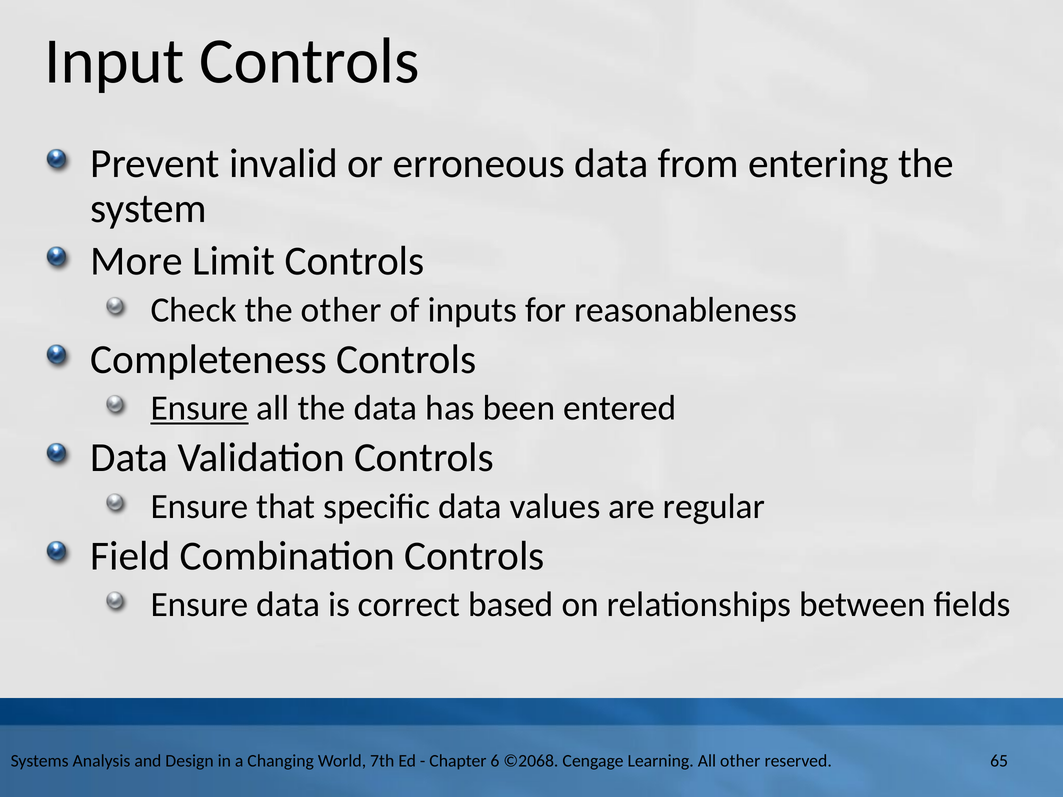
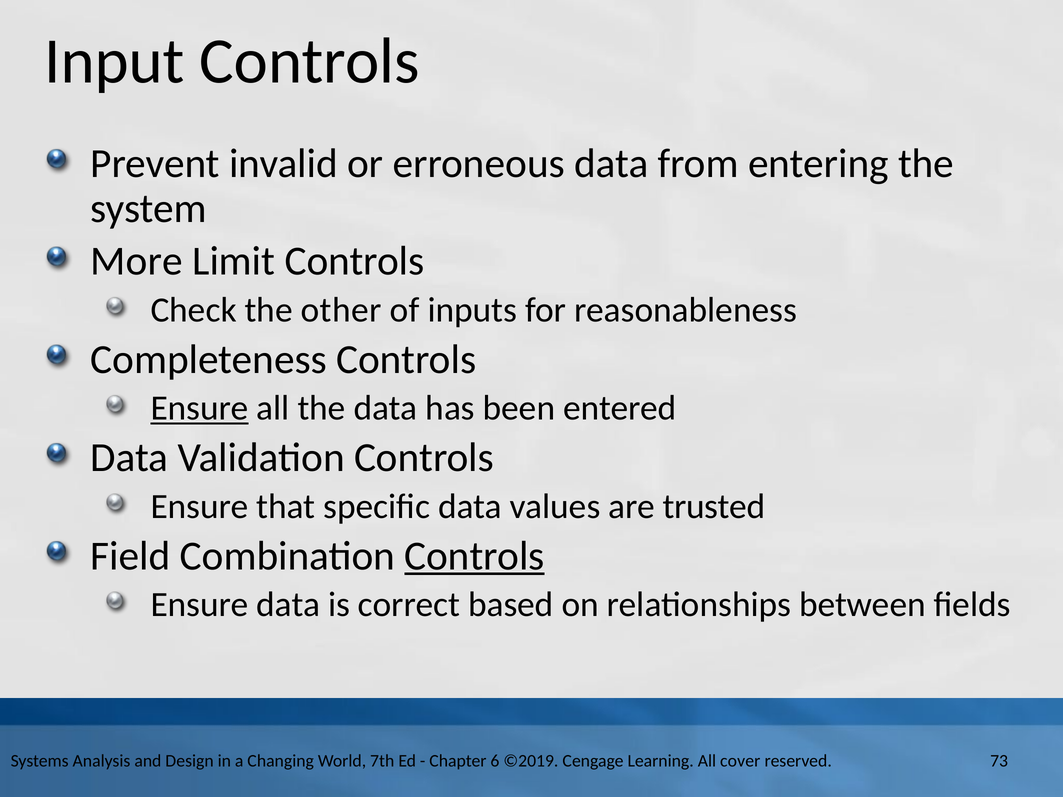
regular: regular -> trusted (714, 507)
Controls underline: none -> present (475, 556)
©2068: ©2068 -> ©2019 (531, 761)
All other: other -> cover (740, 761)
65: 65 -> 73 (999, 761)
